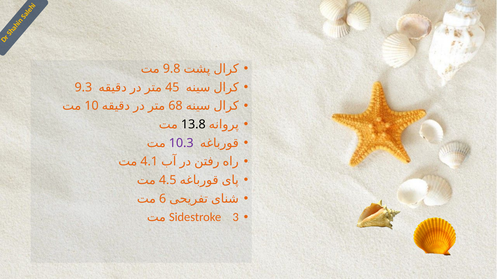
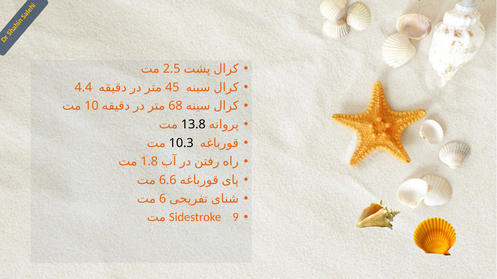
9.8: 9.8 -> 2.5 (172, 69)
9.3: 9.3 -> 4.4 (83, 87)
10.3 colour: purple -> black (181, 143)
4.1: 4.1 -> 1.8 (149, 162)
4.5: 4.5 -> 6.6 (168, 180)
3: 3 -> 9 (236, 218)
